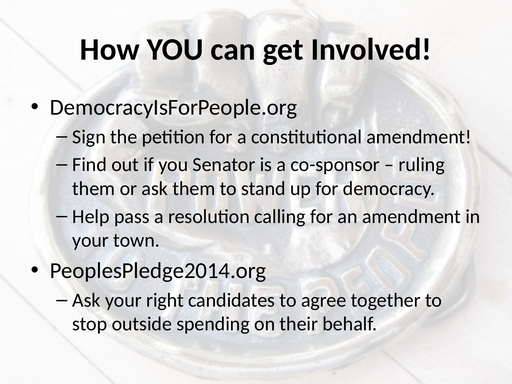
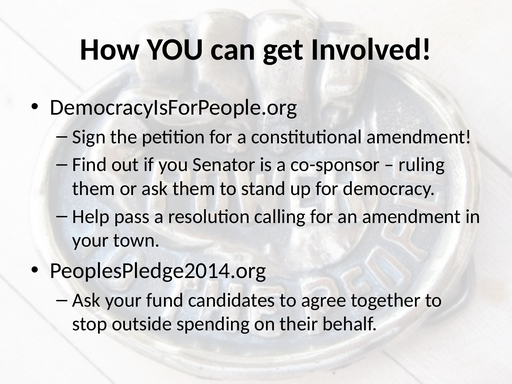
right: right -> fund (165, 300)
